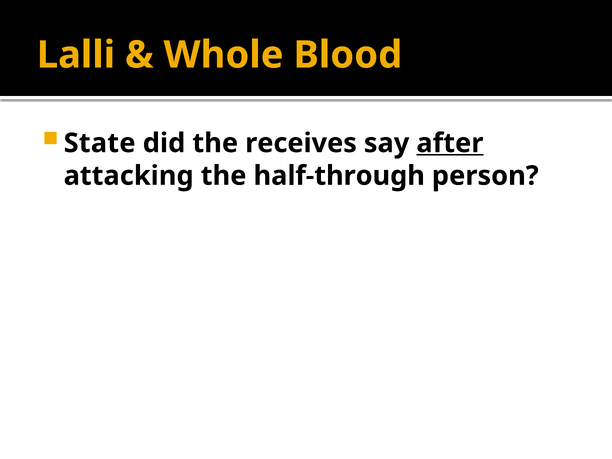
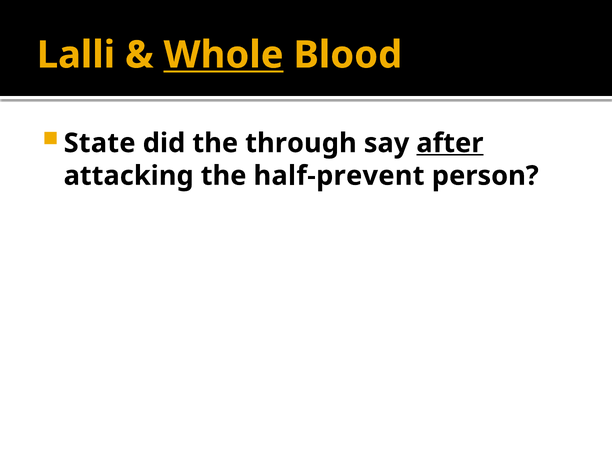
Whole underline: none -> present (224, 55)
receives: receives -> through (301, 143)
half-through: half-through -> half-prevent (339, 176)
